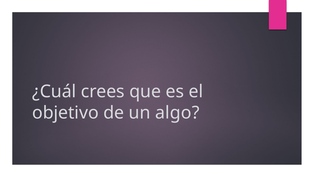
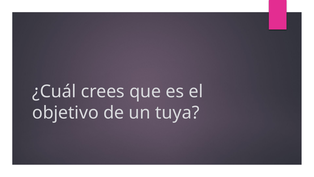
algo: algo -> tuya (177, 112)
